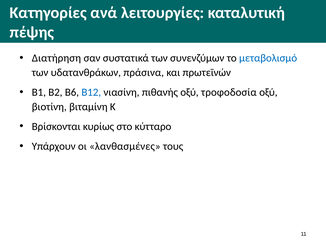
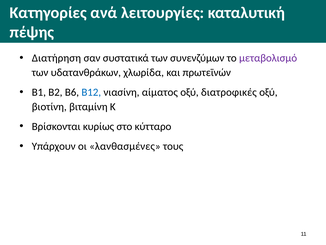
μεταβολισμό colour: blue -> purple (268, 58)
πράσινα: πράσινα -> χλωρίδα (144, 72)
πιθανής: πιθανής -> αίματος (160, 92)
τροφοδοσία: τροφοδοσία -> διατροφικές (229, 92)
